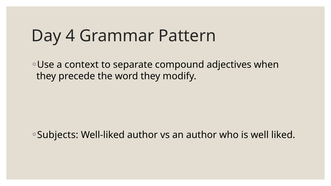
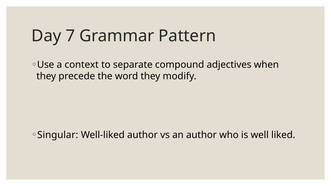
4: 4 -> 7 (70, 36)
Subjects: Subjects -> Singular (58, 135)
